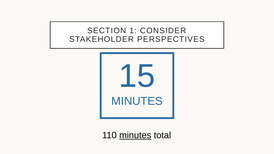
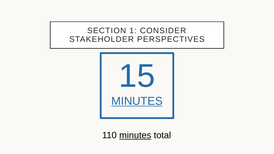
MINUTES underline: none -> present (137, 101)
